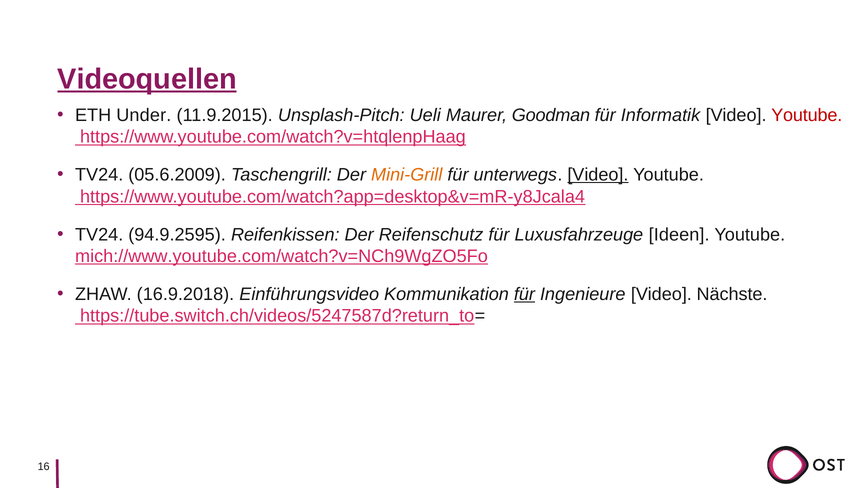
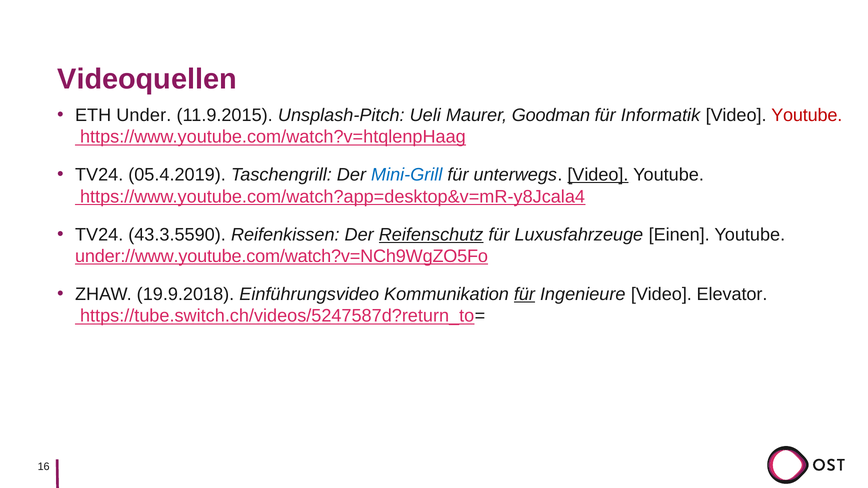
Videoquellen underline: present -> none (147, 79)
05.6.2009: 05.6.2009 -> 05.4.2019 (177, 175)
Mini-Grill colour: orange -> blue (407, 175)
94.9.2595: 94.9.2595 -> 43.3.5590 (177, 235)
Reifenschutz underline: none -> present (431, 235)
Ideen: Ideen -> Einen (679, 235)
mich://www.youtube.com/watch?v=NCh9WgZO5Fo: mich://www.youtube.com/watch?v=NCh9WgZO5Fo -> under://www.youtube.com/watch?v=NCh9WgZO5Fo (282, 256)
16.9.2018: 16.9.2018 -> 19.9.2018 (185, 294)
Nächste: Nächste -> Elevator (732, 294)
